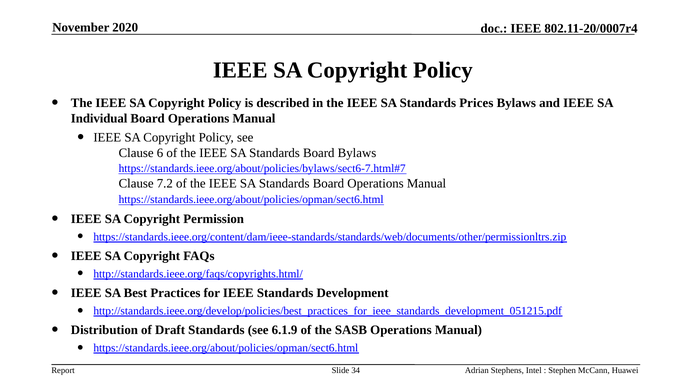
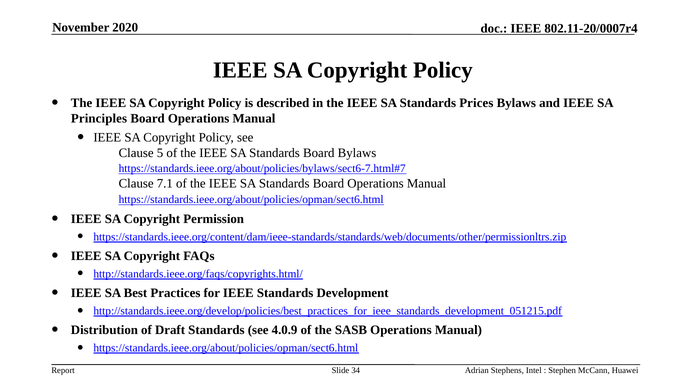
Individual: Individual -> Principles (99, 118)
6: 6 -> 5 (160, 153)
7.2: 7.2 -> 7.1 (165, 184)
6.1.9: 6.1.9 -> 4.0.9 (285, 330)
